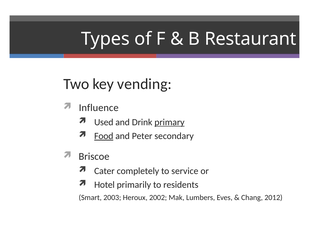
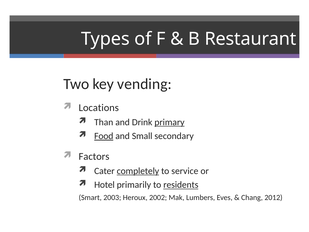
Influence: Influence -> Locations (99, 108)
Used: Used -> Than (104, 122)
Peter: Peter -> Small (142, 136)
Briscoe: Briscoe -> Factors (94, 156)
completely underline: none -> present (138, 171)
residents underline: none -> present (181, 185)
